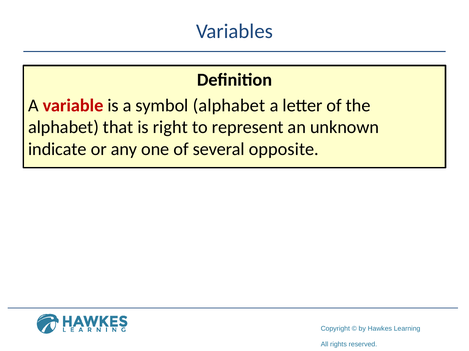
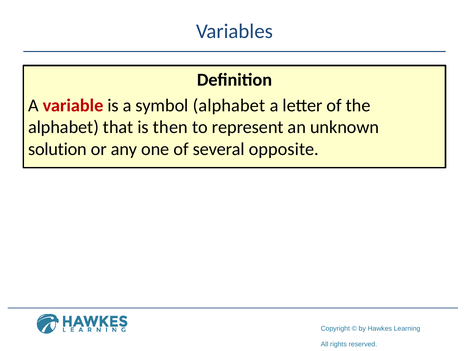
right: right -> then (170, 127)
indicate: indicate -> solution (57, 149)
